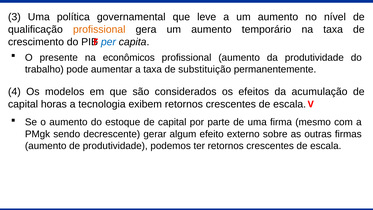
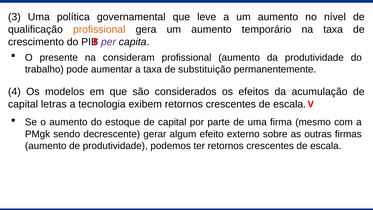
per colour: blue -> purple (108, 42)
econômicos: econômicos -> consideram (129, 58)
horas: horas -> letras (54, 104)
